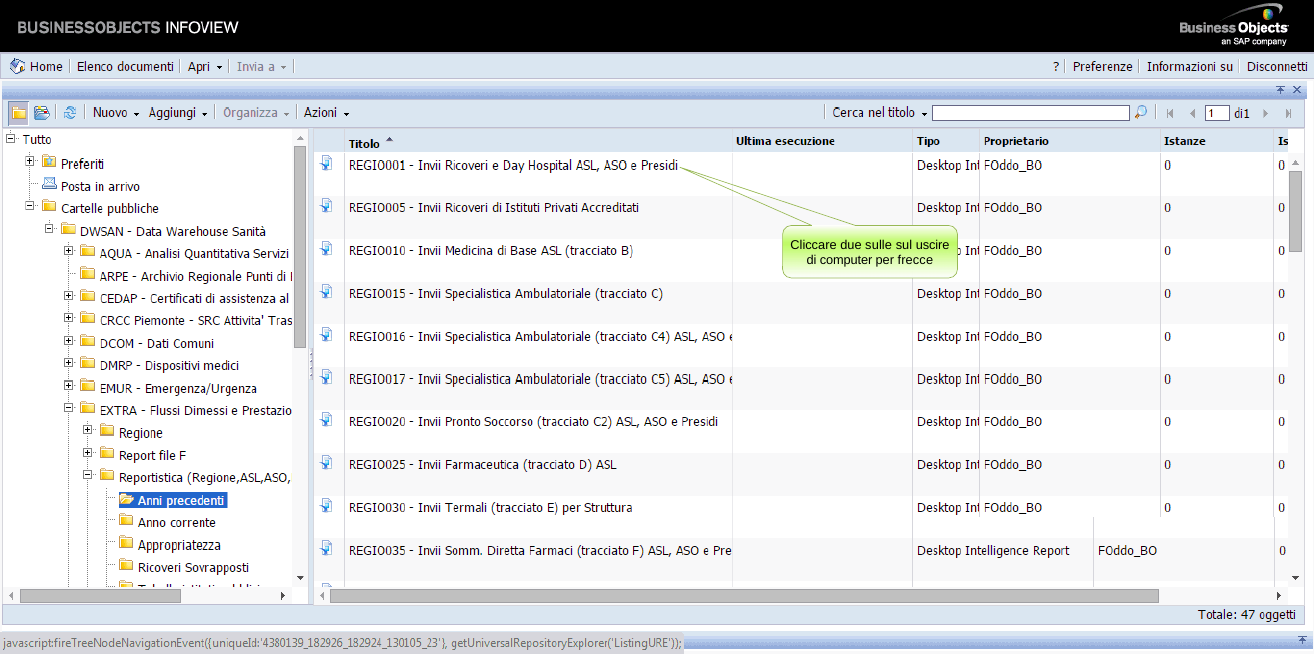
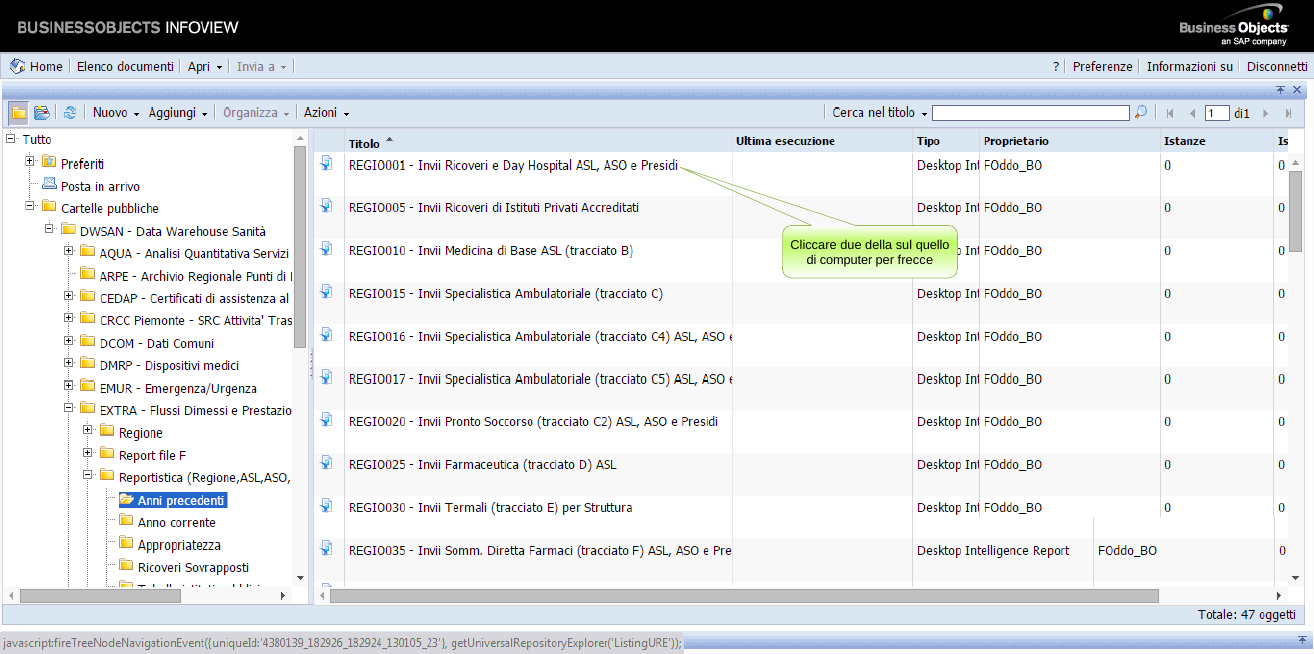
sulle: sulle -> della (879, 245)
uscire: uscire -> quello (933, 245)
